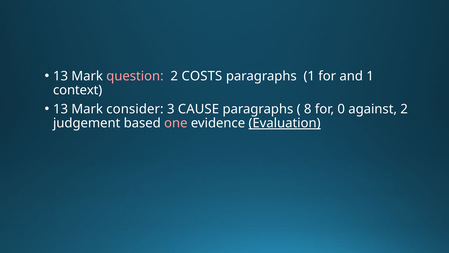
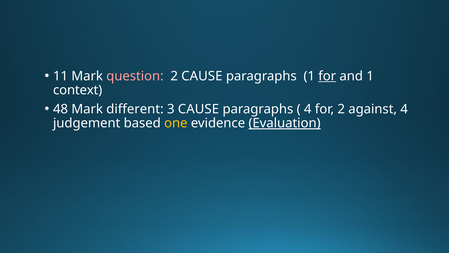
13: 13 -> 11 (61, 76)
2 COSTS: COSTS -> CAUSE (202, 76)
for underline: none -> present (327, 76)
13: 13 -> 48 (61, 109)
consider: consider -> different (135, 109)
8: 8 -> 4 (308, 109)
for 0: 0 -> 2 (341, 109)
against 2: 2 -> 4 (404, 109)
one colour: pink -> yellow (176, 123)
